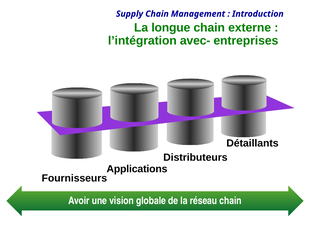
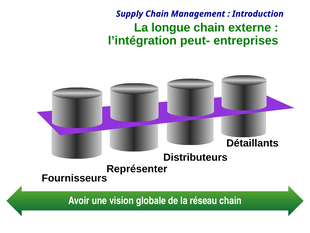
avec-: avec- -> peut- (195, 41)
Applications: Applications -> Représenter (137, 169)
